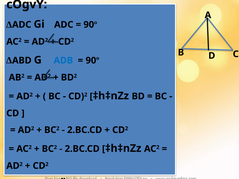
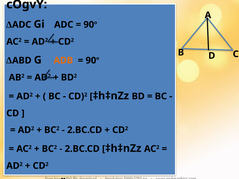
ADB colour: blue -> orange (63, 61)
